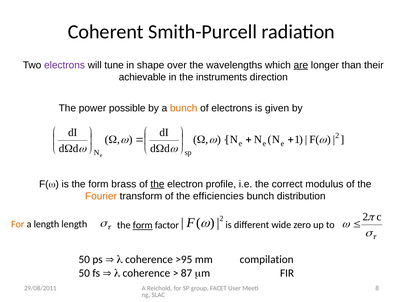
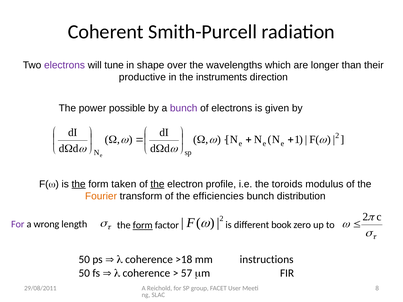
are underline: present -> none (301, 65)
achievable: achievable -> productive (142, 77)
bunch colour: orange -> purple (184, 108)
the underline: none -> present (79, 184)
brass: brass -> taken (124, 184)
correct: correct -> toroids (287, 184)
For colour: orange -> purple (18, 224)
a length: length -> wrong (46, 224)
wide: wide -> book (281, 225)
>95: >95 -> >18 (184, 260)
compilation: compilation -> instructions (267, 260)
87: 87 -> 57 (187, 273)
